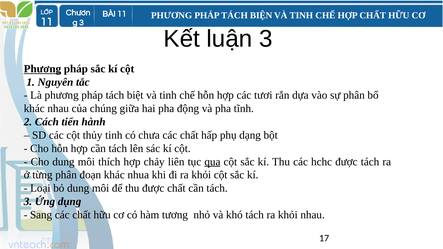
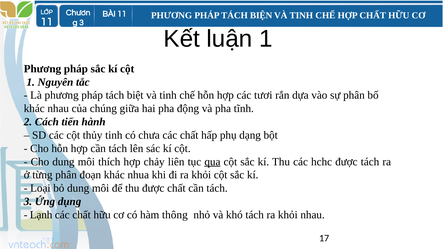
luận 3: 3 -> 1 (266, 39)
Phương underline: present -> none (42, 69)
Sang: Sang -> Lạnh (41, 215)
tương: tương -> thông (175, 215)
